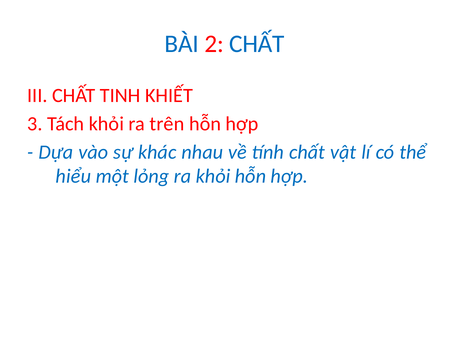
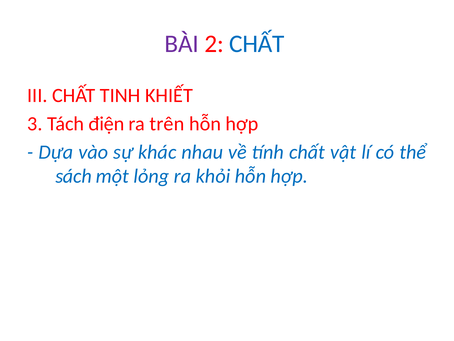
BÀI colour: blue -> purple (182, 44)
Tách khỏi: khỏi -> điện (106, 124)
hiểu: hiểu -> sách (74, 176)
